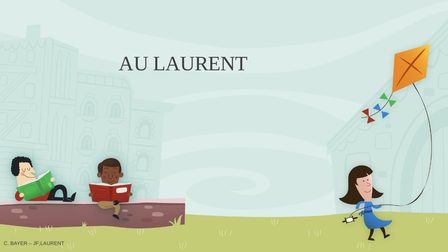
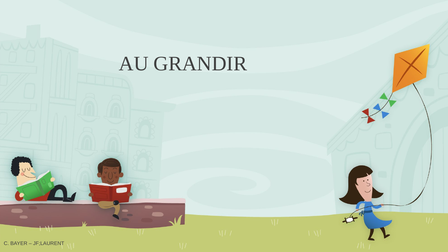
LAURENT: LAURENT -> GRANDIR (200, 64)
